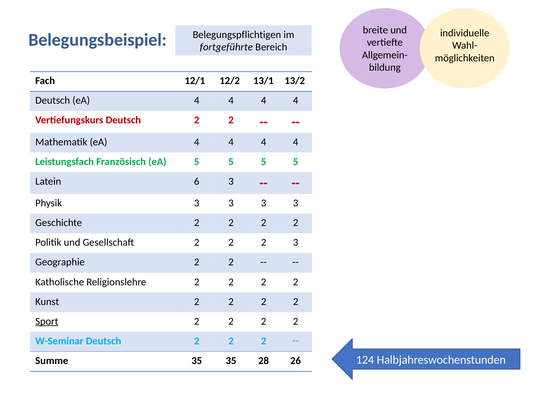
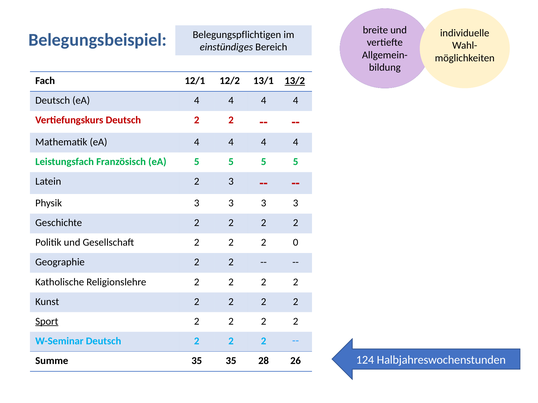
fortgeführte: fortgeführte -> einstündiges (226, 47)
13/2 underline: none -> present (295, 81)
Latein 6: 6 -> 2 (197, 182)
2 3: 3 -> 0 (296, 243)
